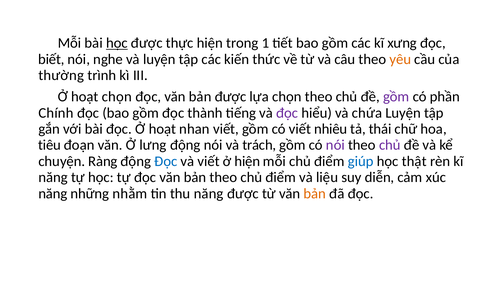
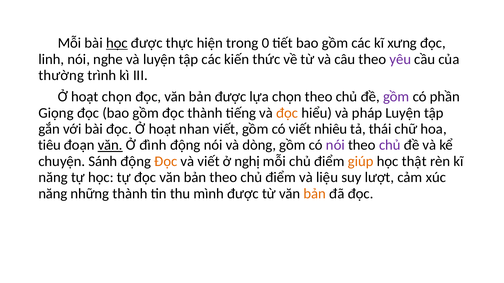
1: 1 -> 0 (265, 43)
biết: biết -> linh (51, 59)
yêu colour: orange -> purple (400, 59)
Chính: Chính -> Giọng (56, 113)
đọc colour: purple -> orange (287, 113)
chứa: chứa -> pháp (367, 113)
văn underline: none -> present (110, 145)
lưng: lưng -> đình (153, 145)
trách: trách -> dòng (259, 145)
Ràng: Ràng -> Sánh (103, 162)
Đọc colour: blue -> orange (166, 162)
ở hiện: hiện -> nghị (247, 162)
giúp colour: blue -> orange (361, 162)
diễn: diễn -> lượt (380, 178)
những nhằm: nhằm -> thành (130, 194)
thu năng: năng -> mình (209, 194)
